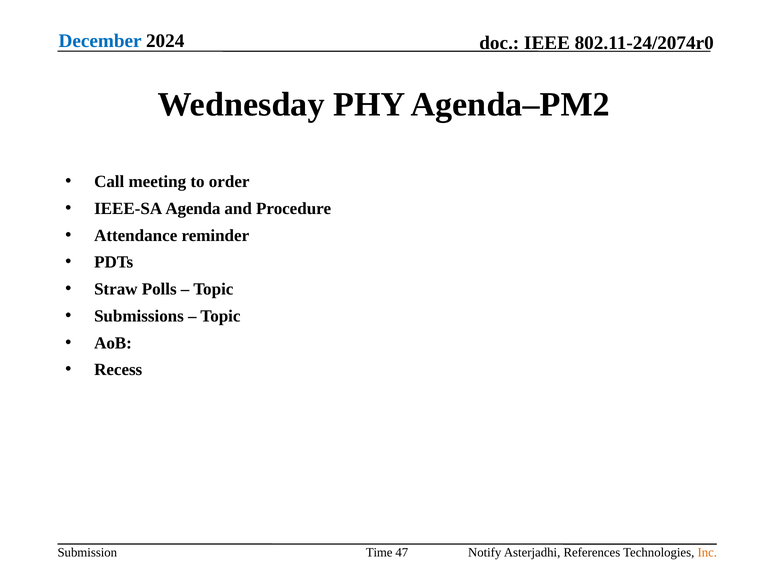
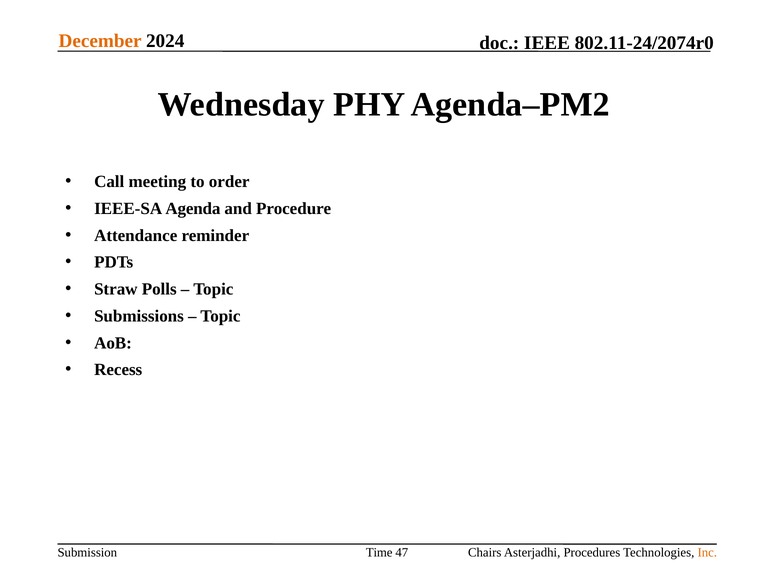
December colour: blue -> orange (100, 41)
Notify: Notify -> Chairs (485, 552)
References: References -> Procedures (592, 552)
